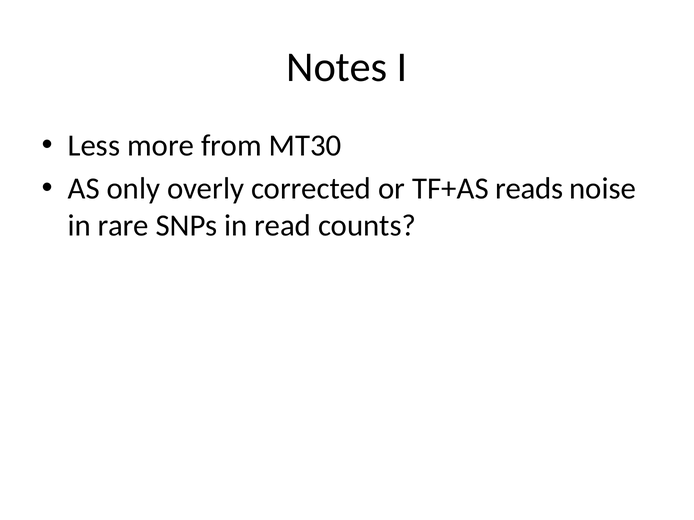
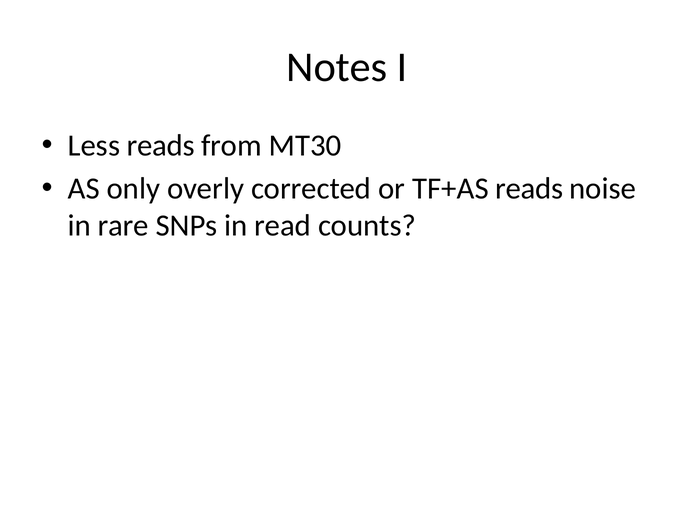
Less more: more -> reads (161, 146)
